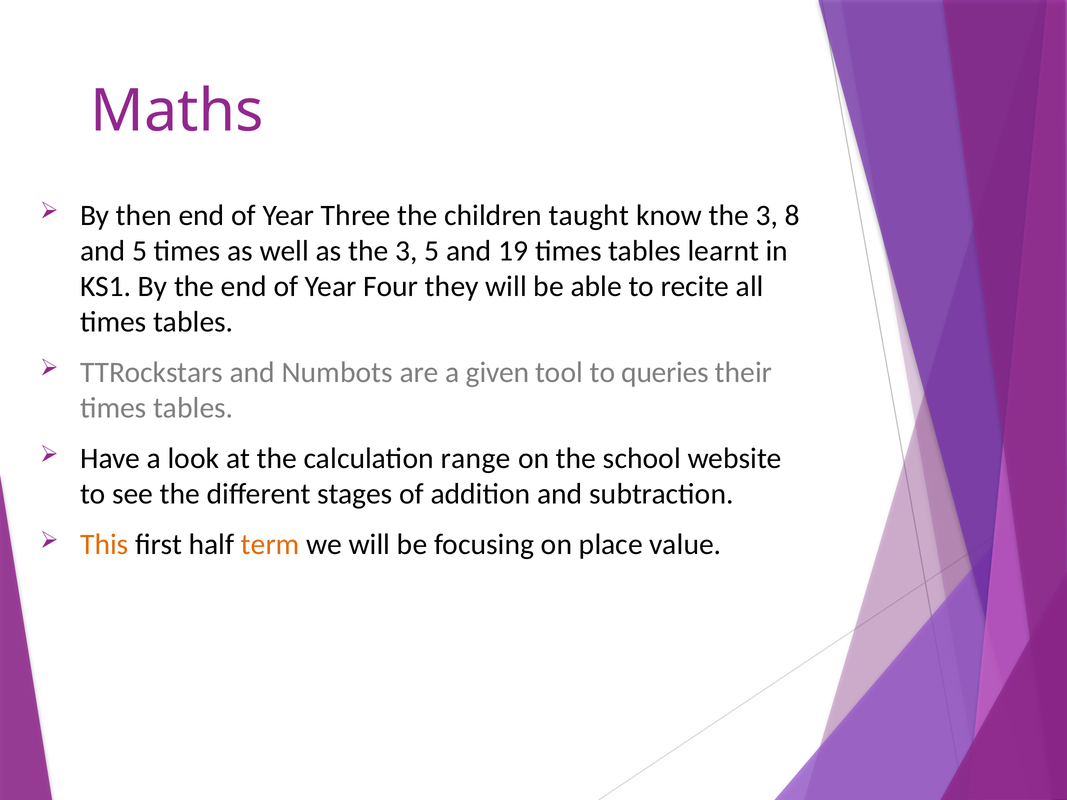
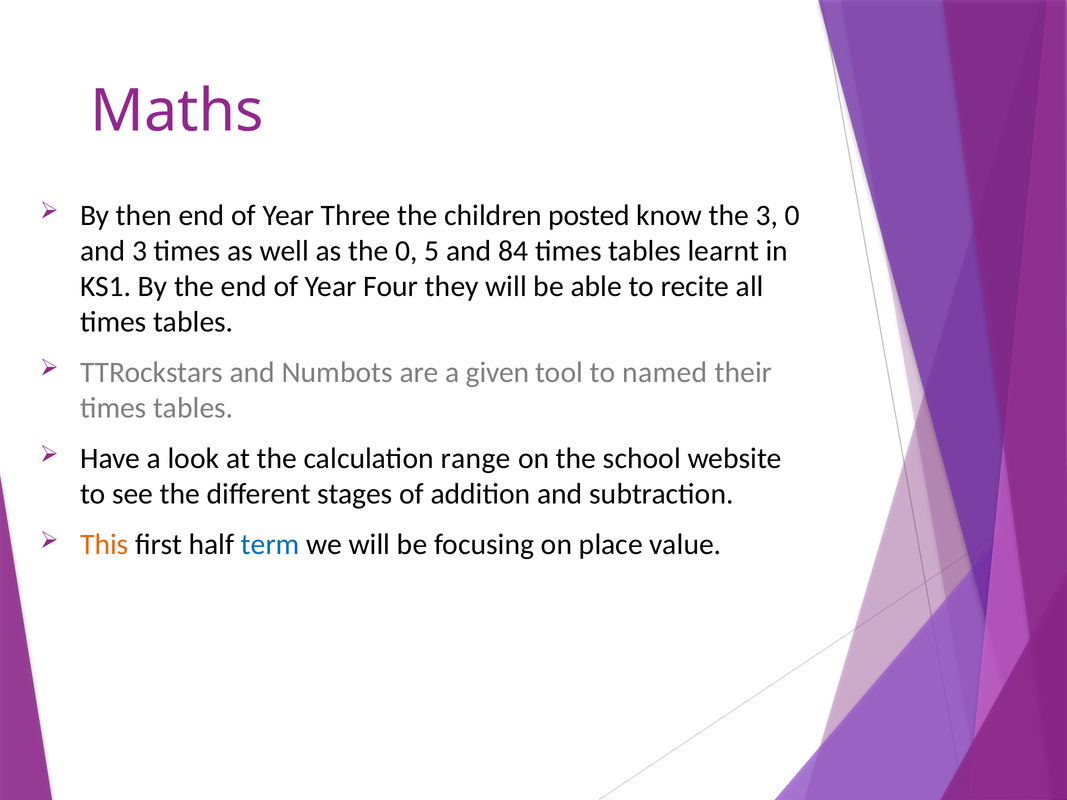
taught: taught -> posted (589, 215)
3 8: 8 -> 0 (792, 215)
and 5: 5 -> 3 (140, 251)
as the 3: 3 -> 0 (406, 251)
19: 19 -> 84 (513, 251)
queries: queries -> named (665, 373)
term colour: orange -> blue (270, 545)
